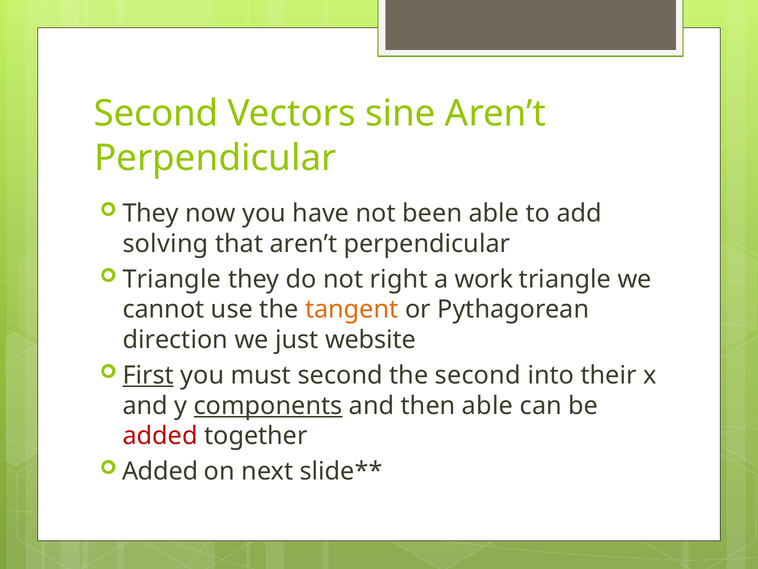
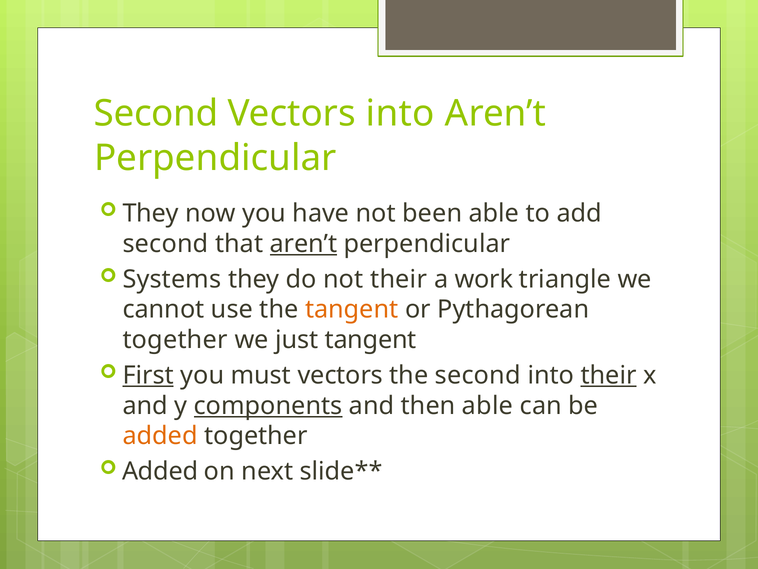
Vectors sine: sine -> into (400, 114)
solving: solving -> second (166, 244)
aren’t underline: none -> present (304, 244)
Triangle: Triangle -> Systems (172, 279)
not right: right -> their (399, 279)
direction: direction -> together (175, 340)
just website: website -> tangent (371, 340)
must second: second -> vectors (340, 375)
their underline: none -> present (609, 375)
added colour: red -> orange (160, 436)
